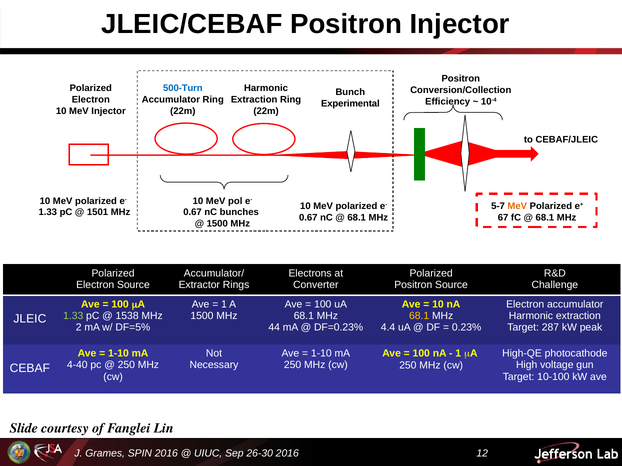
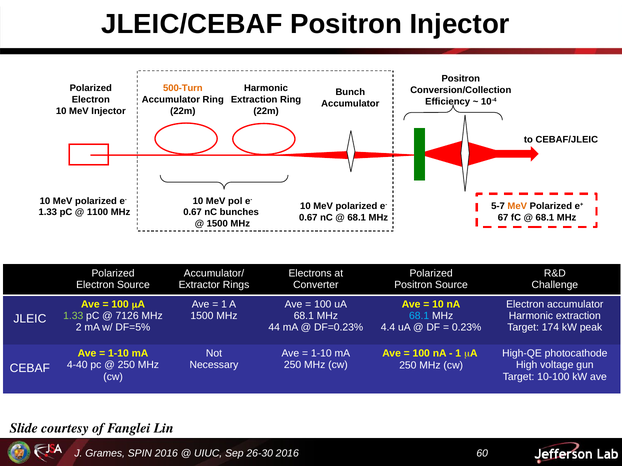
500-Turn colour: blue -> orange (183, 88)
Experimental: Experimental -> Accumulator (350, 104)
1501: 1501 -> 1100 (98, 213)
68.1 colour: yellow -> light blue (419, 316)
1538: 1538 -> 7126 (127, 316)
287: 287 -> 174 (550, 328)
12: 12 -> 60 (482, 454)
